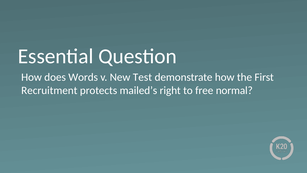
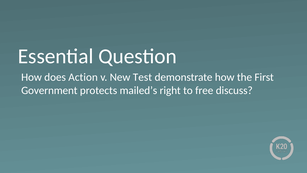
Words: Words -> Action (83, 77)
Recruitment: Recruitment -> Government (49, 90)
normal: normal -> discuss (234, 90)
